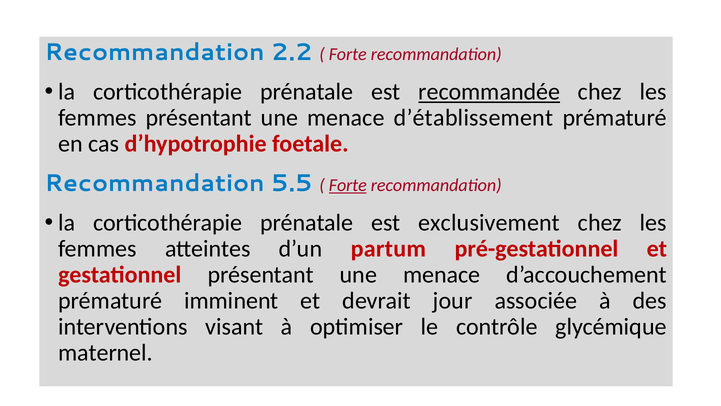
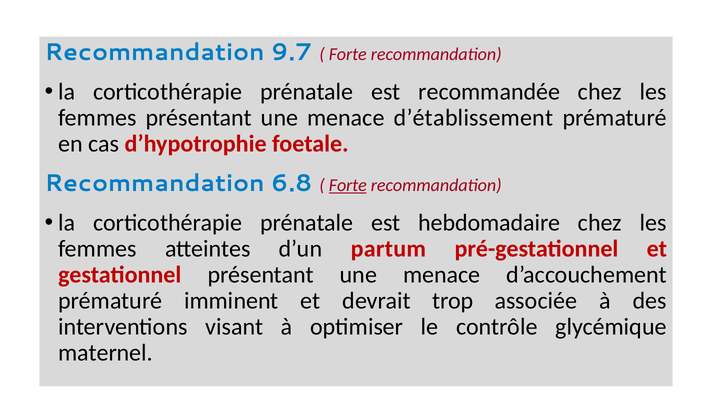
2.2: 2.2 -> 9.7 (292, 52)
recommandée underline: present -> none (489, 92)
5.5: 5.5 -> 6.8 (292, 183)
exclusivement: exclusivement -> hebdomadaire (489, 223)
jour: jour -> trop (453, 301)
